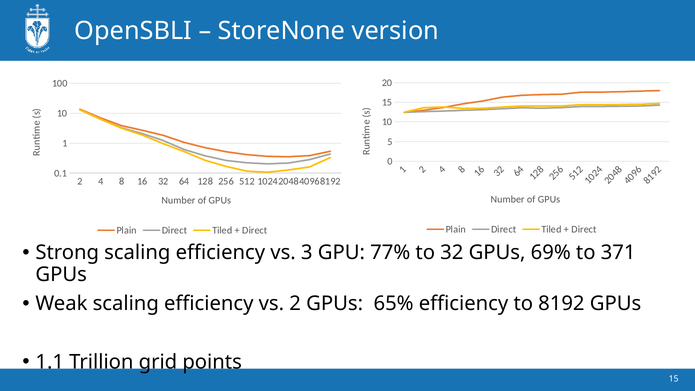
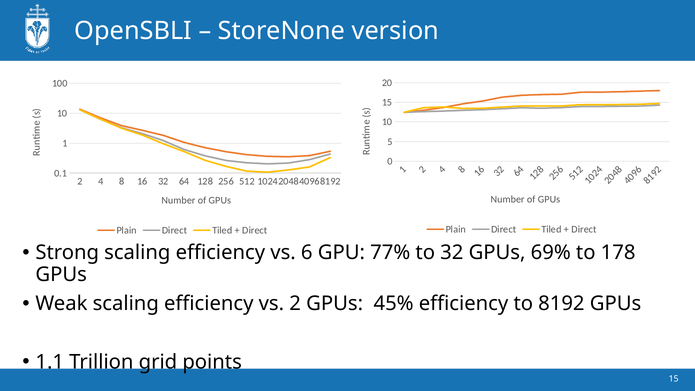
vs 3: 3 -> 6 (307, 253)
371: 371 -> 178 (618, 253)
65%: 65% -> 45% (394, 304)
